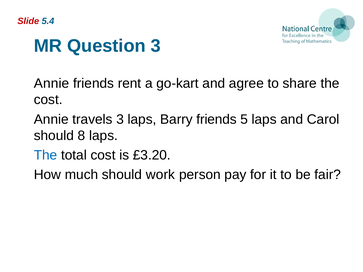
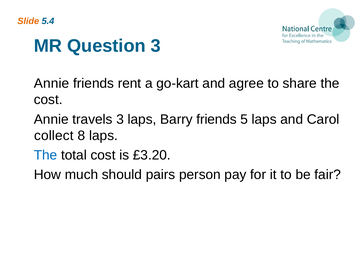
Slide colour: red -> orange (28, 21)
should: should -> collect (54, 136)
work: work -> pairs (161, 175)
